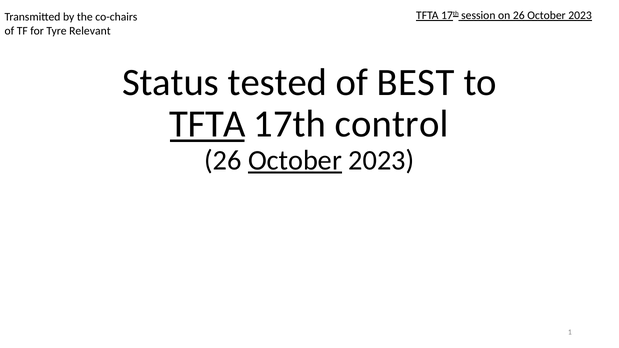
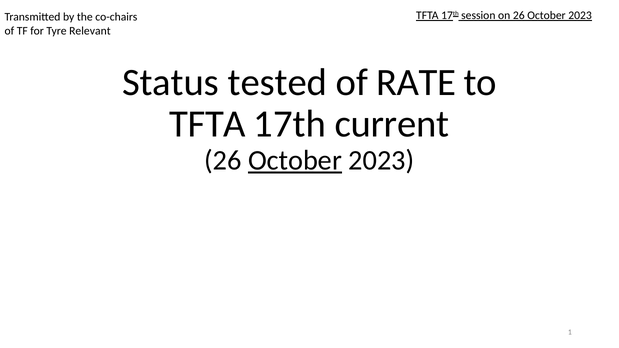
BEST: BEST -> RATE (416, 82)
TFTA underline: present -> none (208, 124)
control: control -> current (392, 124)
